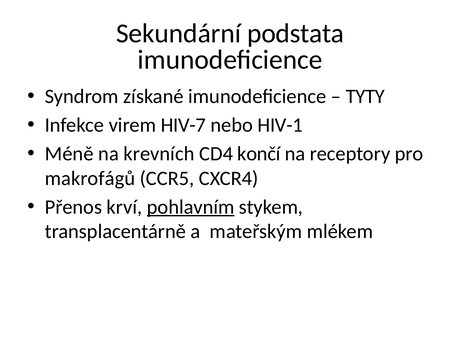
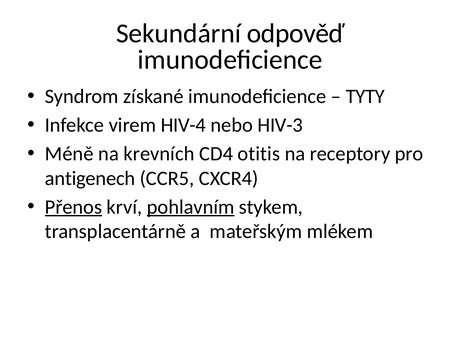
podstata: podstata -> odpověď (296, 33)
HIV-7: HIV-7 -> HIV-4 (183, 125)
HIV-1: HIV-1 -> HIV-3 (280, 125)
končí: končí -> otitis (259, 154)
makrofágů: makrofágů -> antigenech (90, 178)
Přenos underline: none -> present (73, 207)
